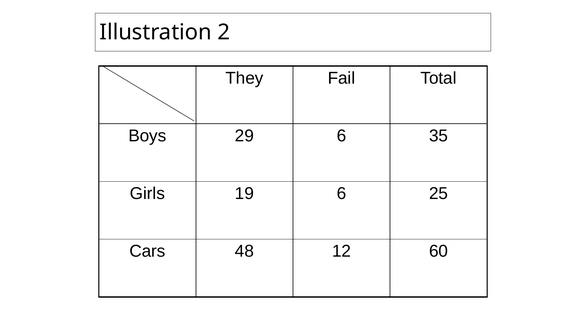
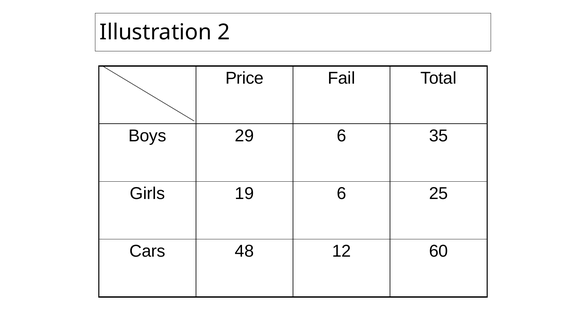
They: They -> Price (245, 78)
